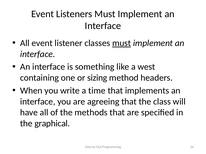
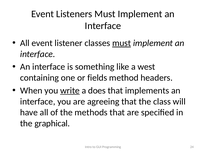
sizing: sizing -> fields (97, 78)
write underline: none -> present (70, 91)
time: time -> does (97, 91)
